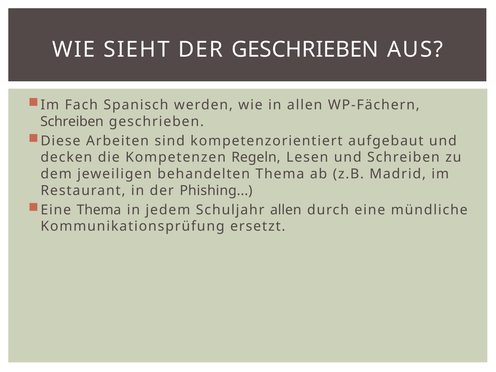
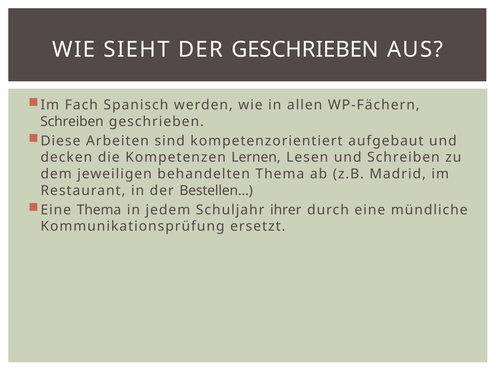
Regeln: Regeln -> Lernen (256, 157)
Phishing: Phishing -> Bestellen (216, 191)
Schuljahr allen: allen -> ihrer (286, 210)
